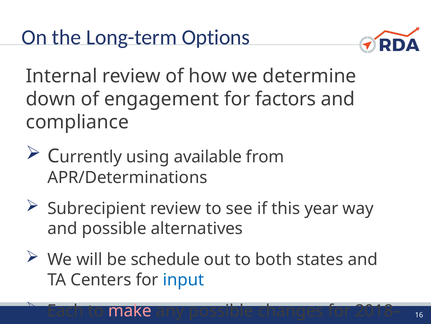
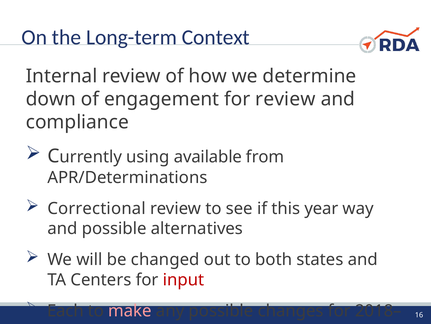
Options: Options -> Context (216, 37)
for factors: factors -> review (285, 99)
Subrecipient: Subrecipient -> Correctional (97, 208)
schedule: schedule -> changed (165, 259)
input colour: blue -> red (183, 279)
